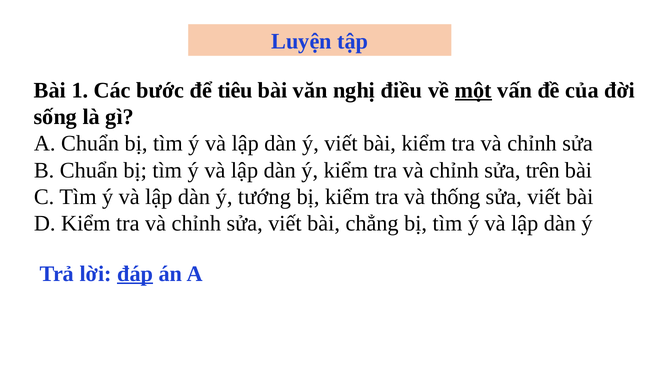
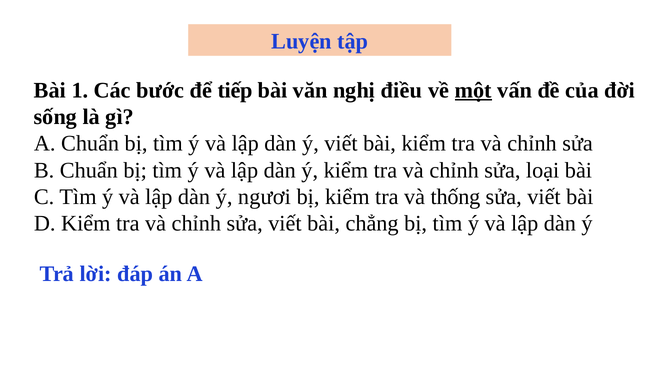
tiêu: tiêu -> tiếp (235, 90)
trên: trên -> loại (543, 170)
tướng: tướng -> ngươi (264, 197)
đáp underline: present -> none (135, 274)
